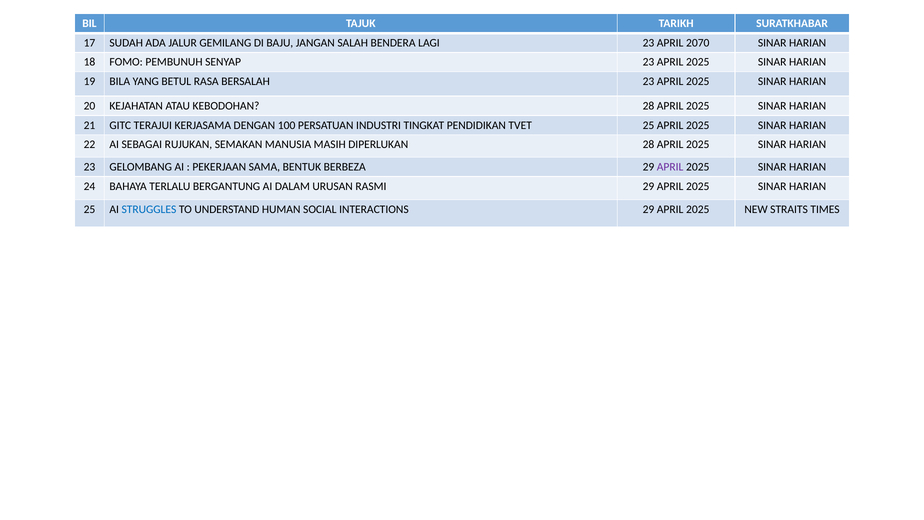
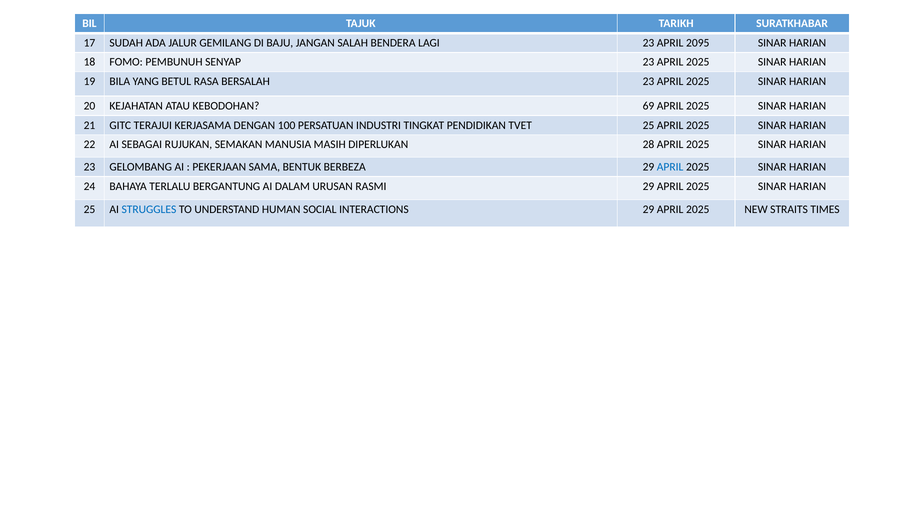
2070: 2070 -> 2095 (698, 43)
KEBODOHAN 28: 28 -> 69 (648, 106)
APRIL colour: purple -> blue (670, 167)
